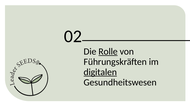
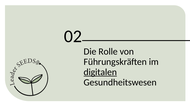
Rolle underline: present -> none (108, 51)
